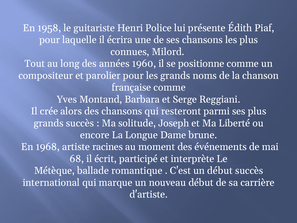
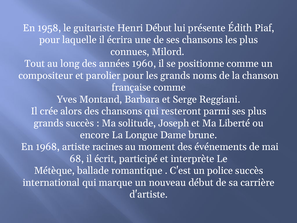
Henri Police: Police -> Début (159, 28)
un début: début -> police (220, 171)
